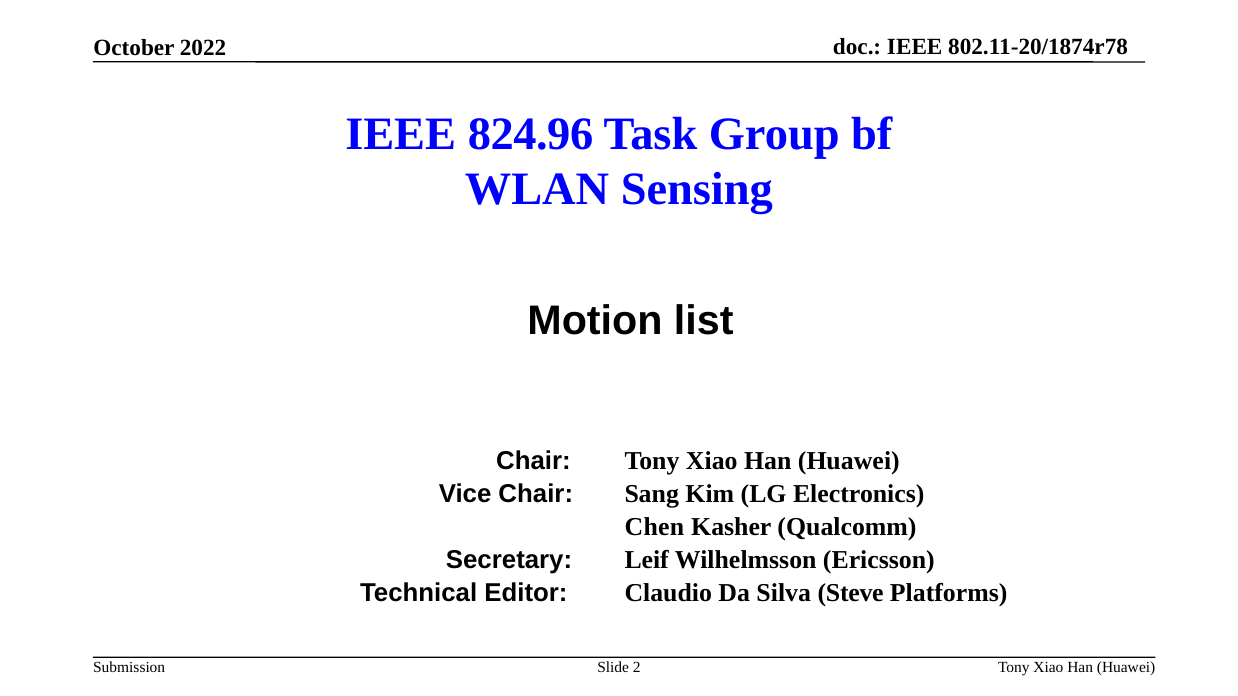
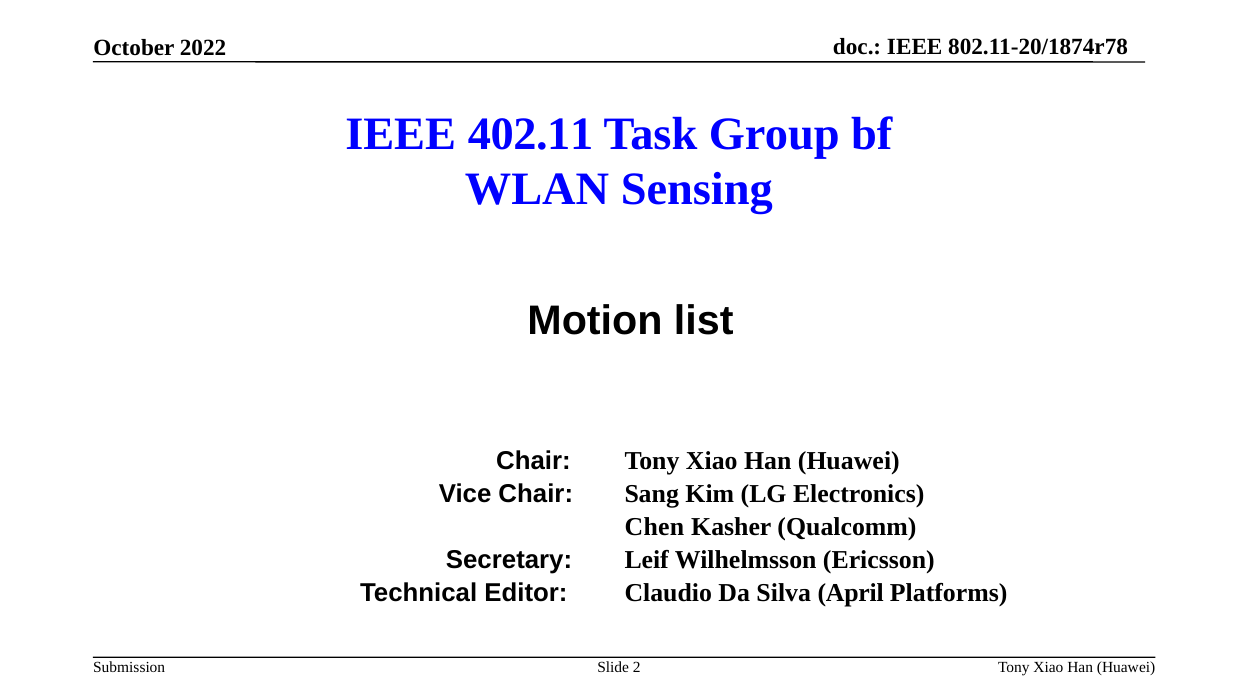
824.96: 824.96 -> 402.11 (530, 134)
Steve: Steve -> April (851, 593)
